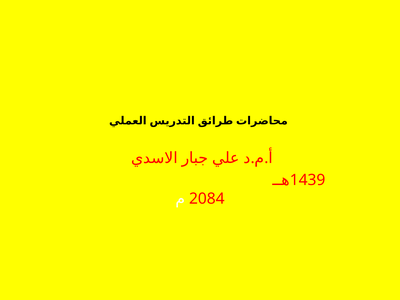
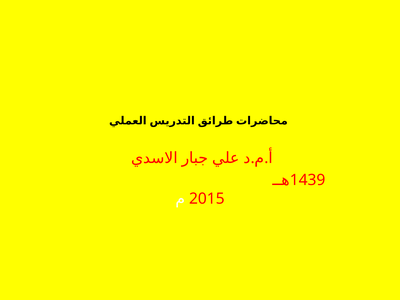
2084: 2084 -> 2015 (207, 199)
